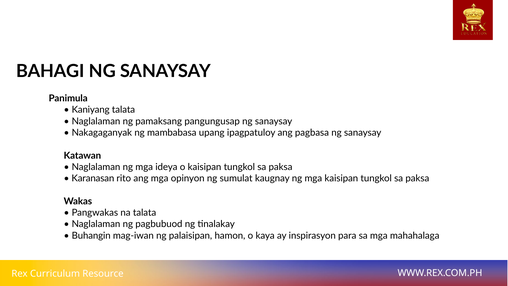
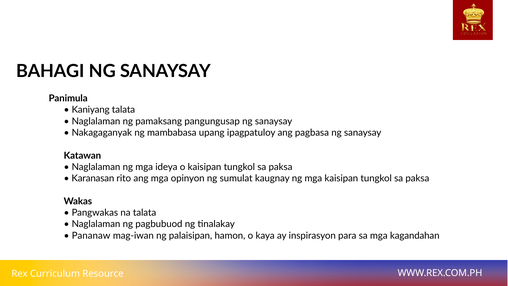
Buhangin: Buhangin -> Pananaw (91, 235)
mahahalaga: mahahalaga -> kagandahan (415, 235)
